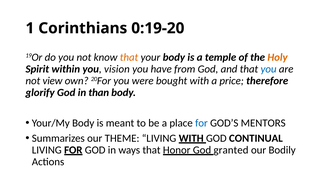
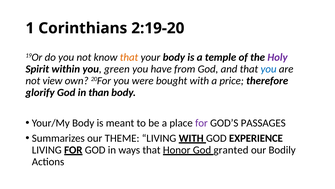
0:19-20: 0:19-20 -> 2:19-20 (158, 28)
Holy colour: orange -> purple (278, 57)
vision: vision -> green (117, 69)
for colour: blue -> purple (201, 123)
MENTORS: MENTORS -> PASSAGES (263, 123)
CONTINUAL: CONTINUAL -> EXPERIENCE (256, 138)
